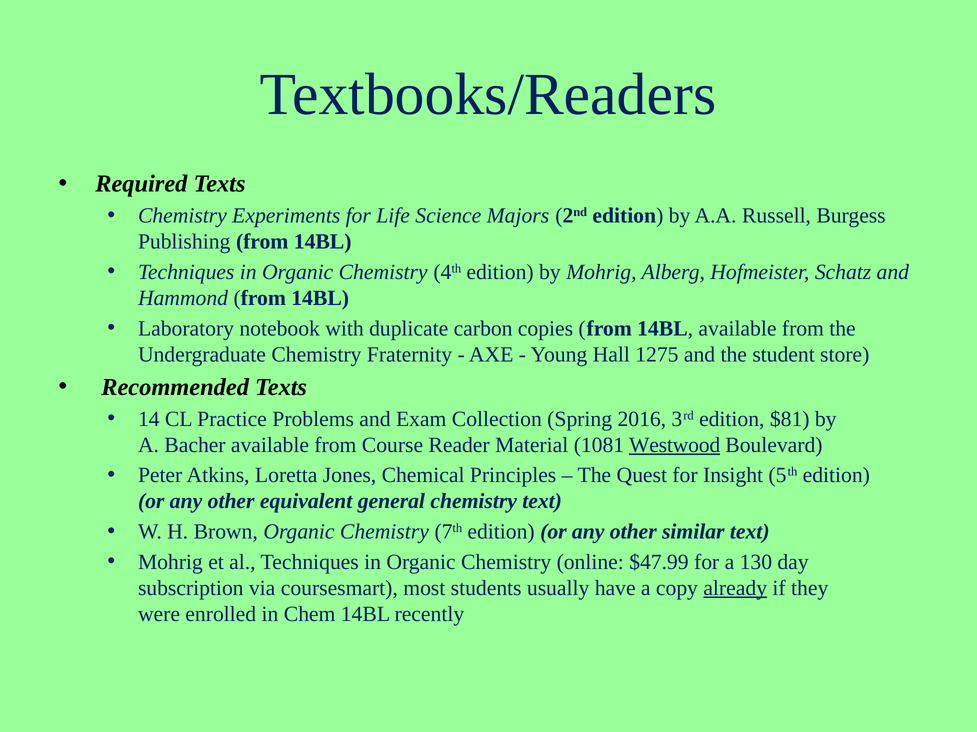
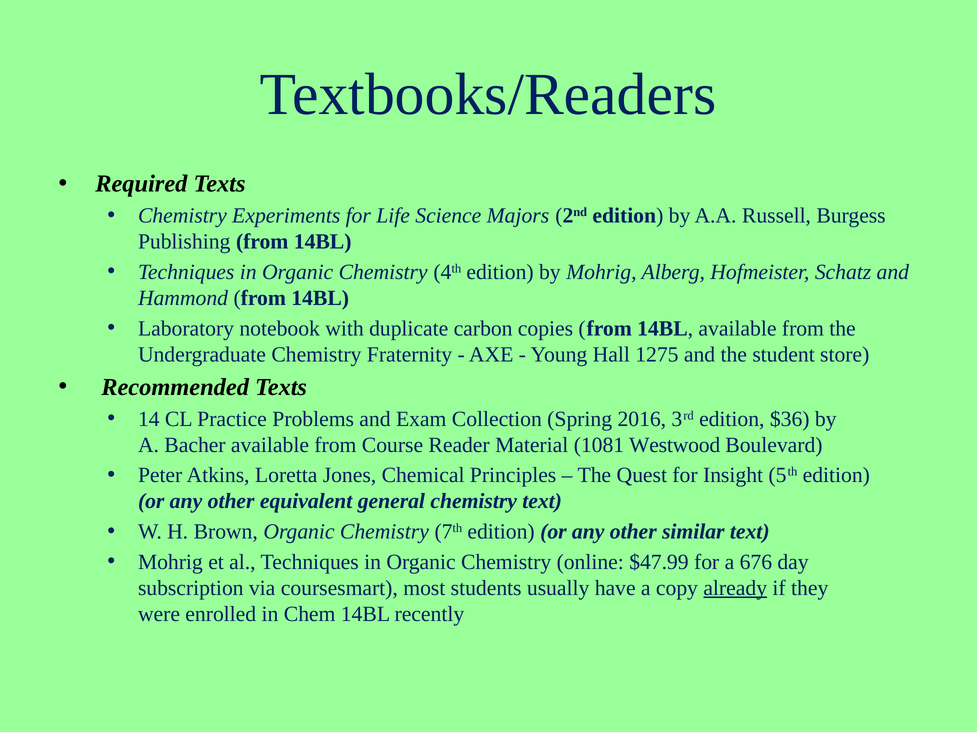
$81: $81 -> $36 (790, 419)
Westwood underline: present -> none (675, 445)
130: 130 -> 676 (756, 563)
